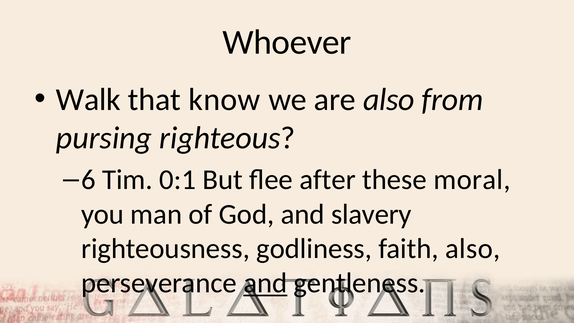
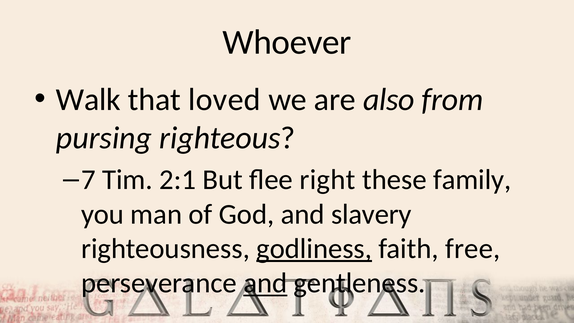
know: know -> loved (224, 100)
6: 6 -> 7 (88, 180)
0:1: 0:1 -> 2:1 (178, 180)
after: after -> right (327, 180)
moral: moral -> family (472, 180)
godliness underline: none -> present (314, 249)
faith also: also -> free (473, 249)
